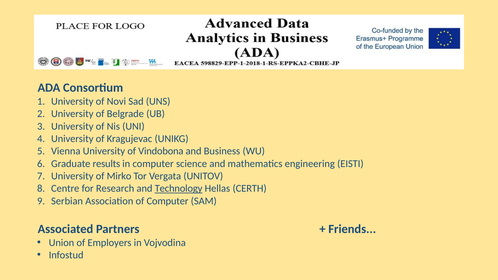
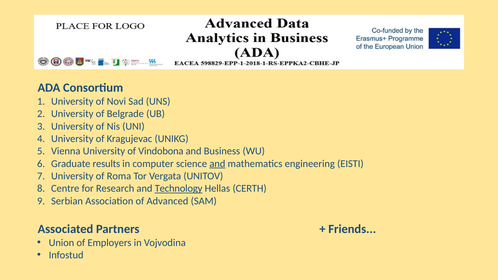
and underline: none -> present (217, 164)
Mirko: Mirko -> Roma (119, 176)
of Computer: Computer -> Advanced (167, 201)
